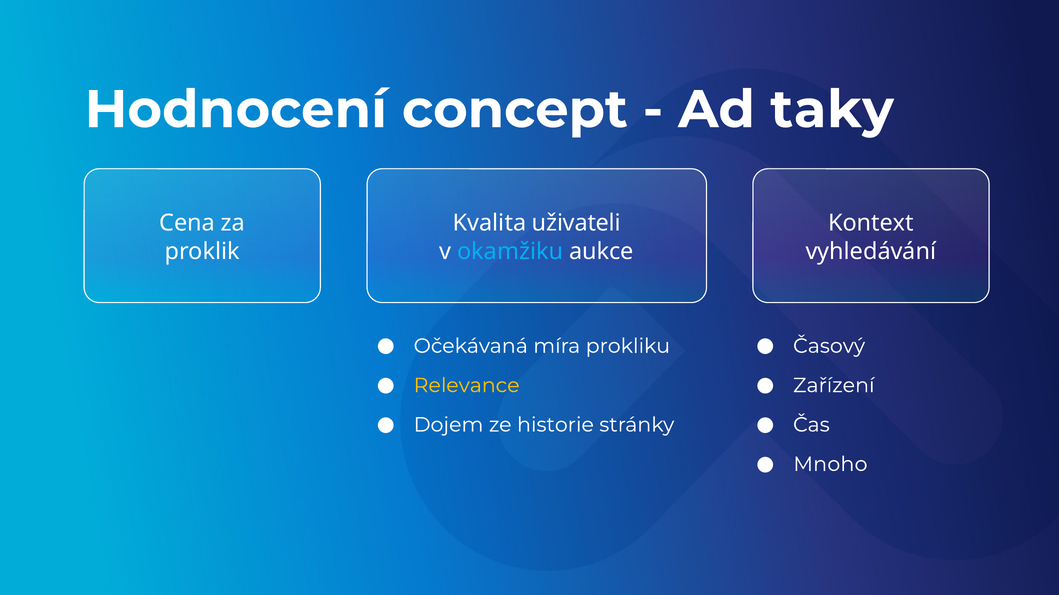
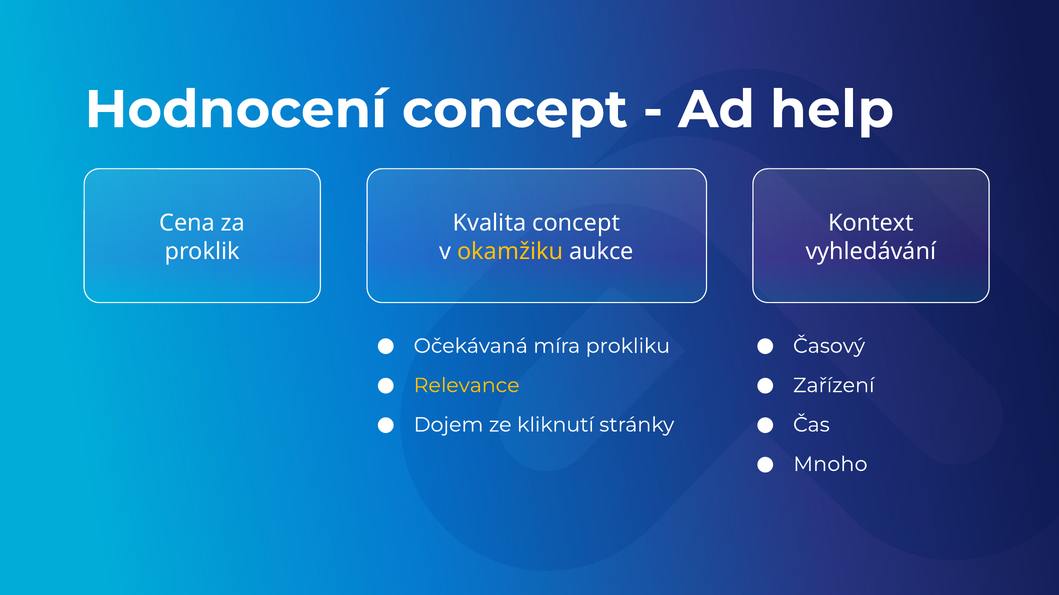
taky: taky -> help (832, 110)
Kvalita uživateli: uživateli -> concept (576, 224)
okamžiku colour: light blue -> yellow (510, 252)
historie: historie -> kliknutí (555, 425)
